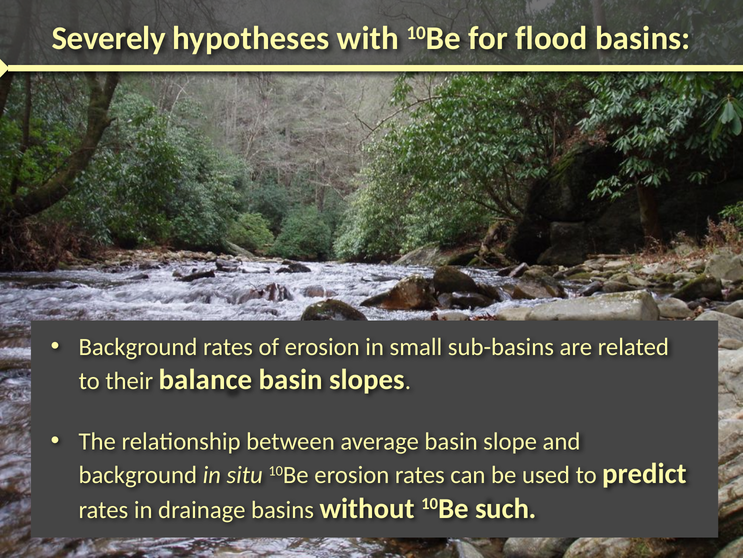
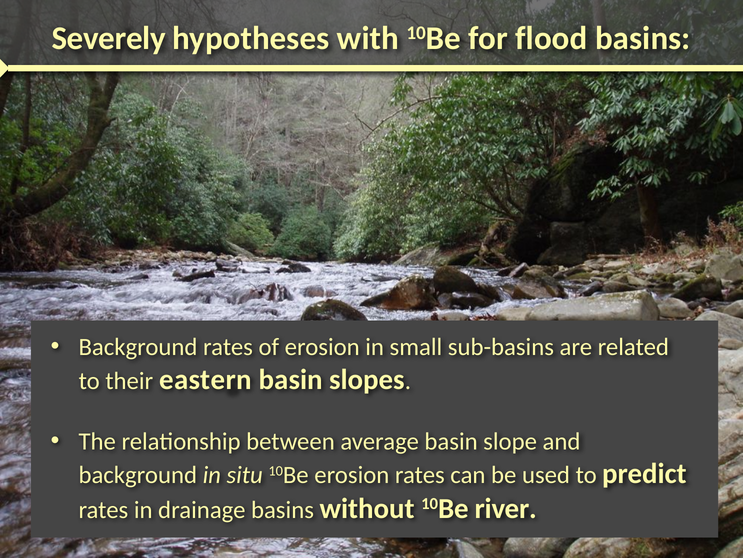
balance: balance -> eastern (205, 379)
such: such -> river (506, 508)
